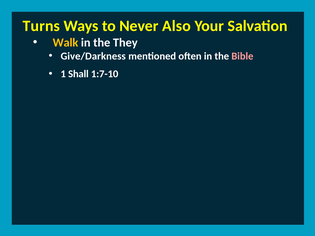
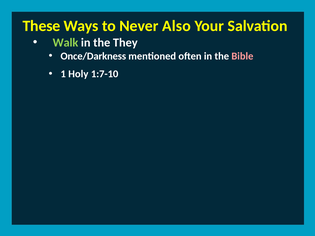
Turns: Turns -> These (41, 26)
Walk colour: yellow -> light green (65, 43)
Give/Darkness: Give/Darkness -> Once/Darkness (93, 56)
Shall: Shall -> Holy (78, 74)
